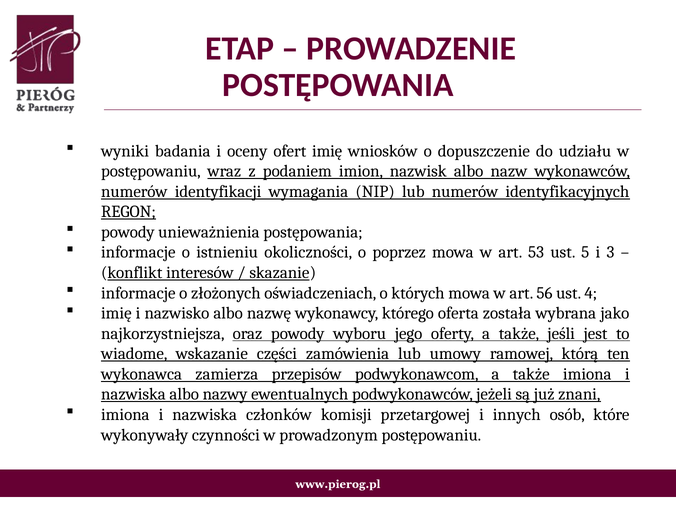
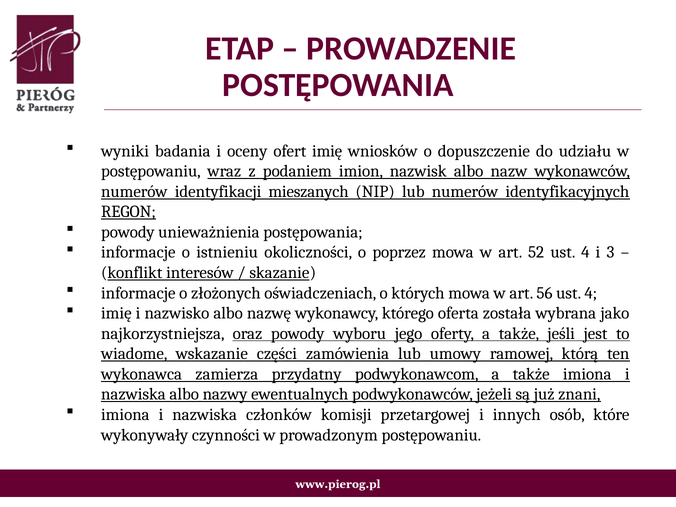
wymagania: wymagania -> mieszanych (309, 192)
53: 53 -> 52 (536, 252)
5: 5 -> 4 (585, 252)
przepisów: przepisów -> przydatny (307, 374)
